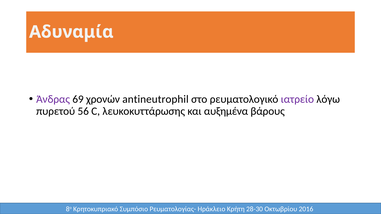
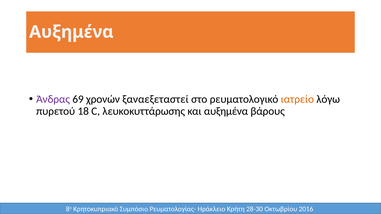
Αδυναμία: Αδυναμία -> Αυξημένα (71, 32)
antineutrophil: antineutrophil -> ξαναεξεταστεί (155, 99)
ιατρείο colour: purple -> orange (297, 99)
56: 56 -> 18 (83, 111)
